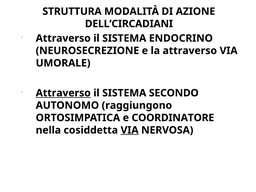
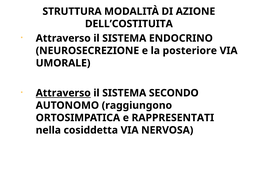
DELL’CIRCADIANI: DELL’CIRCADIANI -> DELL’COSTITUITA (129, 24)
la attraverso: attraverso -> posteriore (190, 51)
COORDINATORE: COORDINATORE -> RAPPRESENTATI (173, 118)
VIA underline: present -> none (130, 130)
